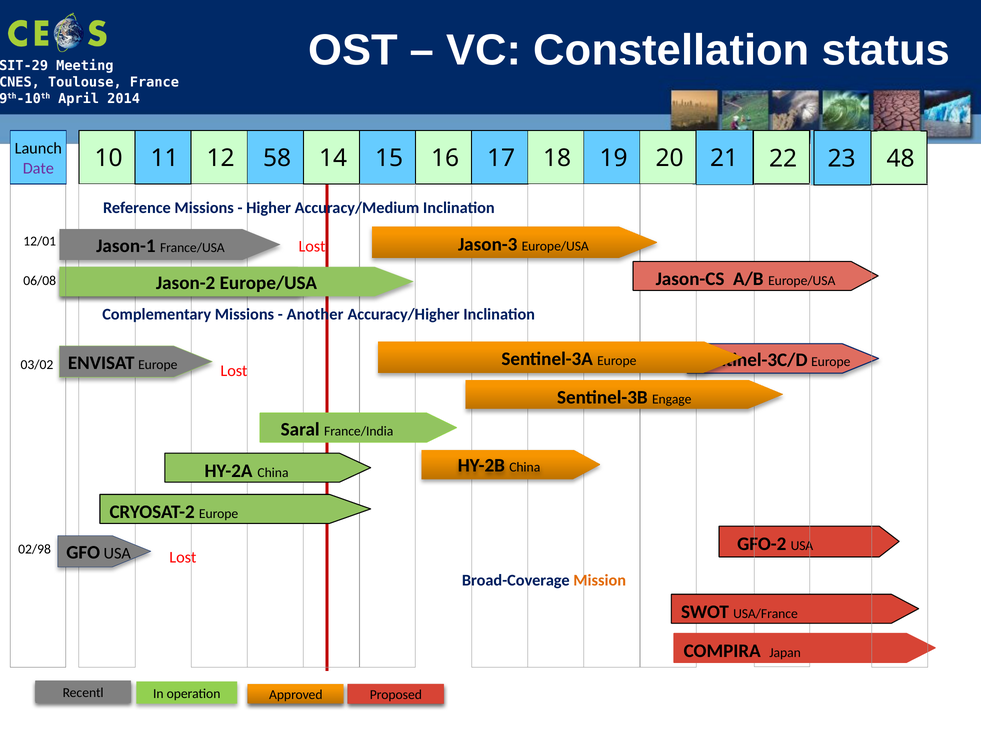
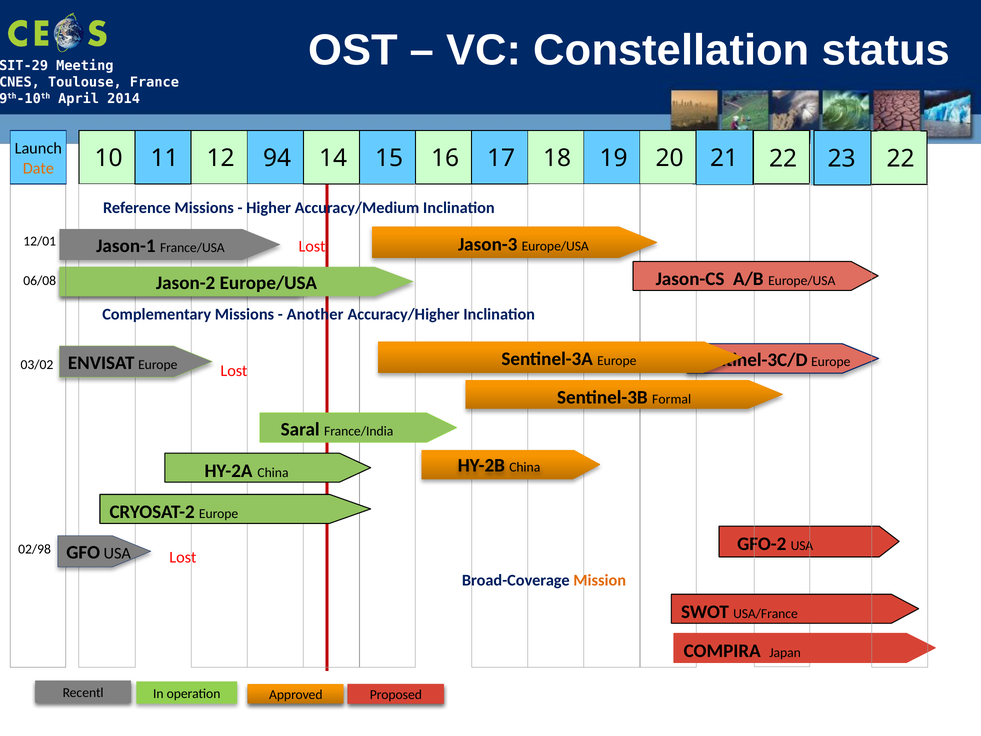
58: 58 -> 94 (277, 158)
23 48: 48 -> 22 (901, 159)
Date colour: purple -> orange (38, 168)
Engage: Engage -> Formal (672, 399)
